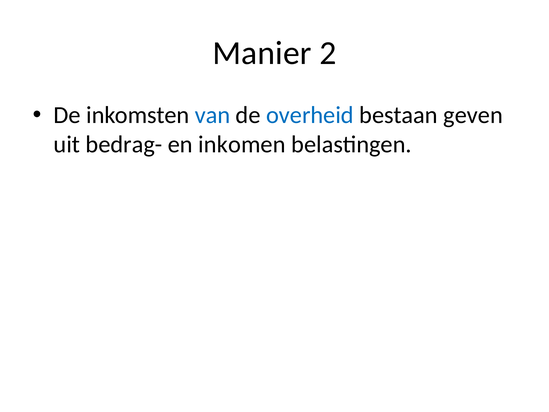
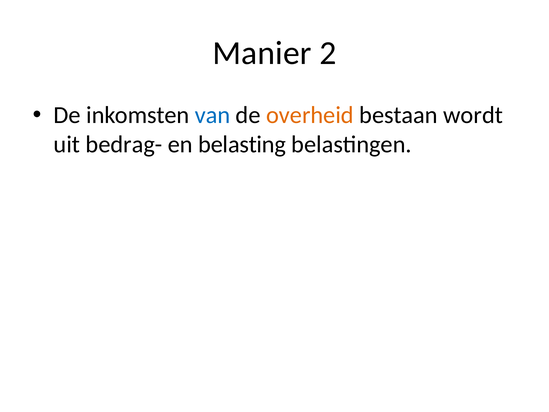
overheid colour: blue -> orange (310, 115)
geven: geven -> wordt (473, 115)
inkomen: inkomen -> belasting (242, 144)
